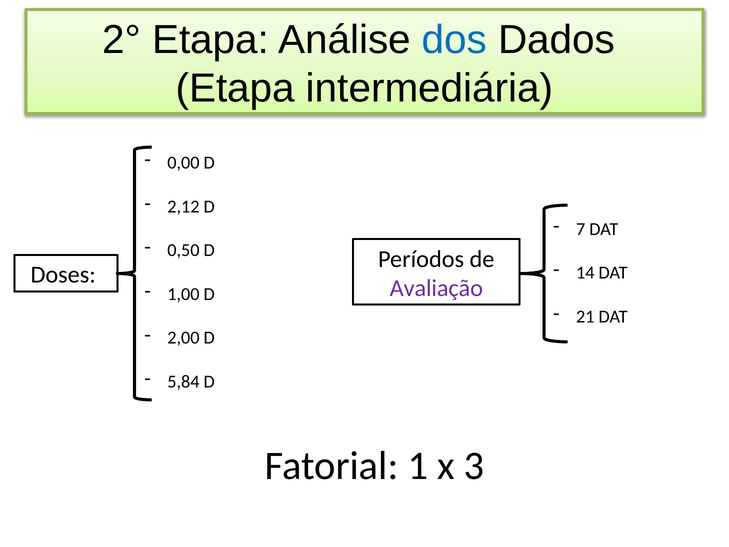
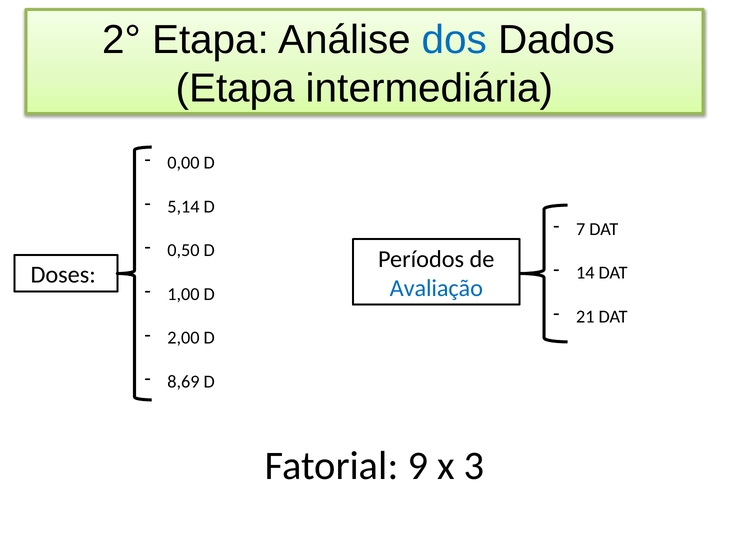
2,12: 2,12 -> 5,14 (183, 207)
Avaliação colour: purple -> blue (436, 288)
5,84: 5,84 -> 8,69 (183, 382)
1: 1 -> 9 (418, 466)
